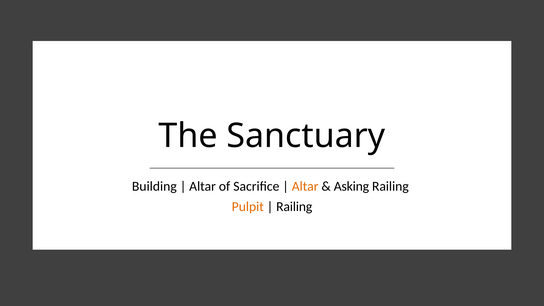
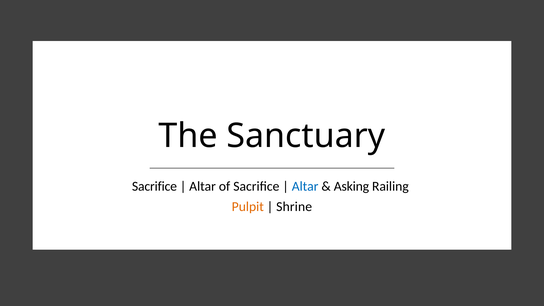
Building: Building -> Sacrifice (154, 186)
Altar colour: orange -> blue (305, 186)
Railing: Railing -> Shrine (294, 207)
